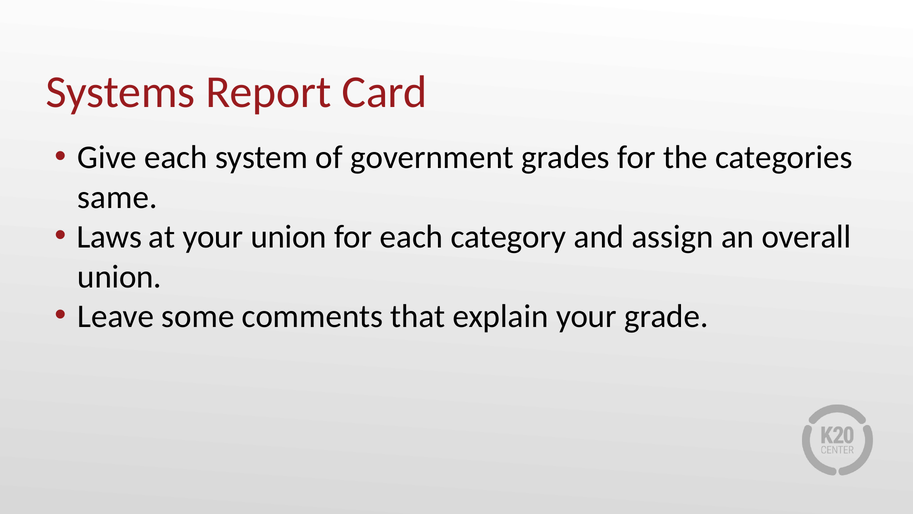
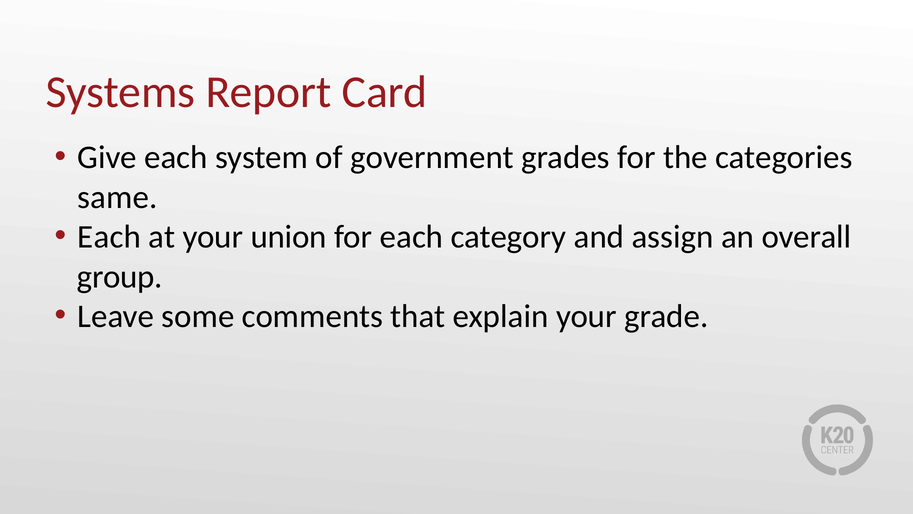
Laws: Laws -> Each (109, 237)
union: union -> group (120, 276)
